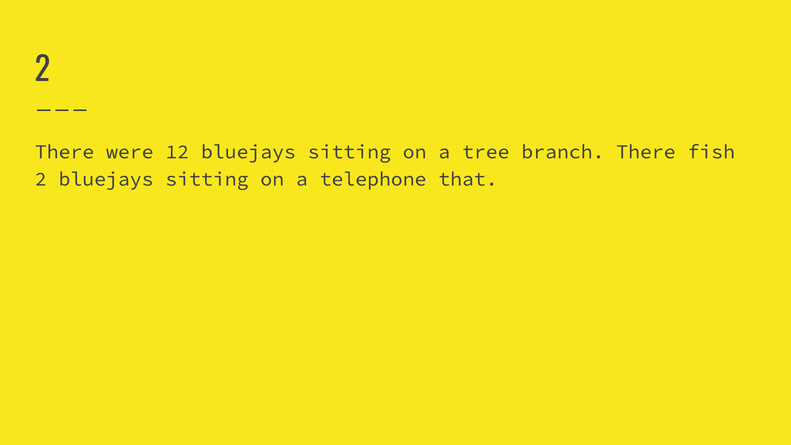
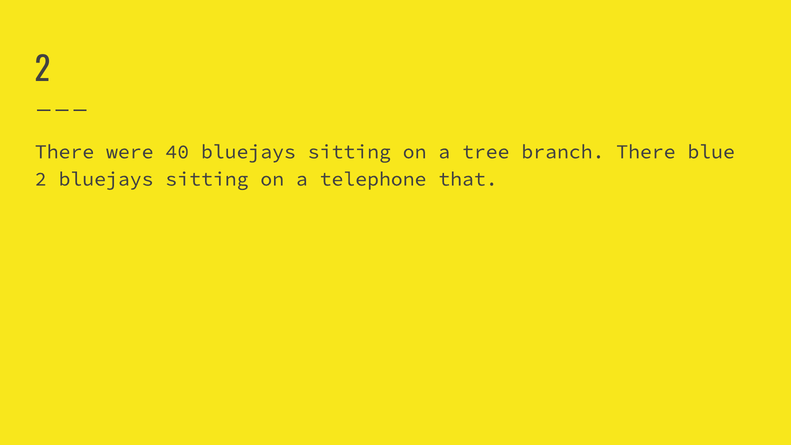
12: 12 -> 40 (177, 152)
fish: fish -> blue (711, 152)
